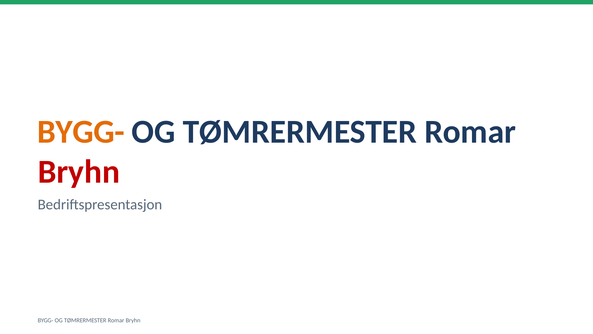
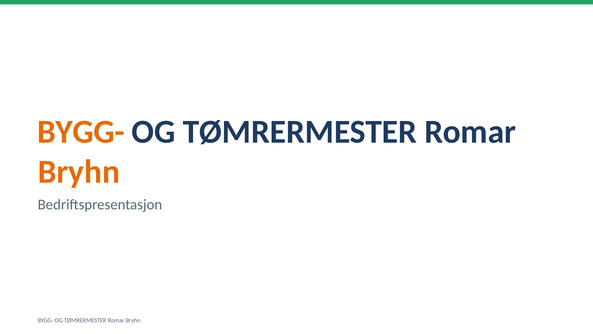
Bryhn colour: red -> orange (79, 172)
